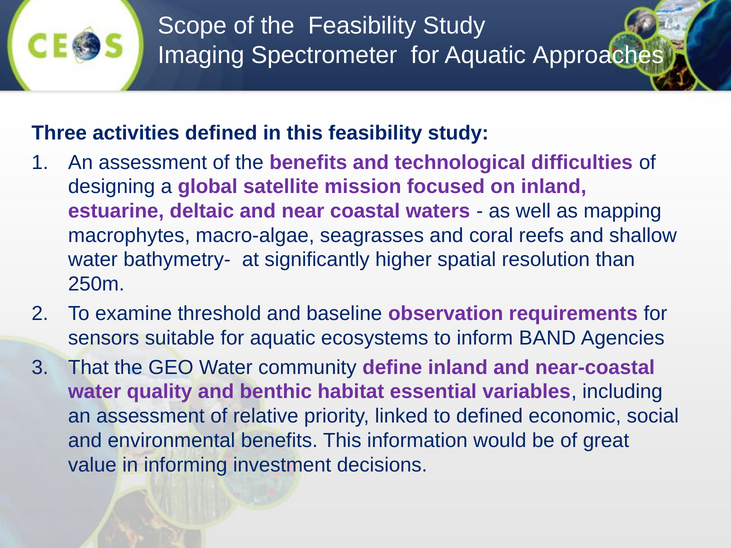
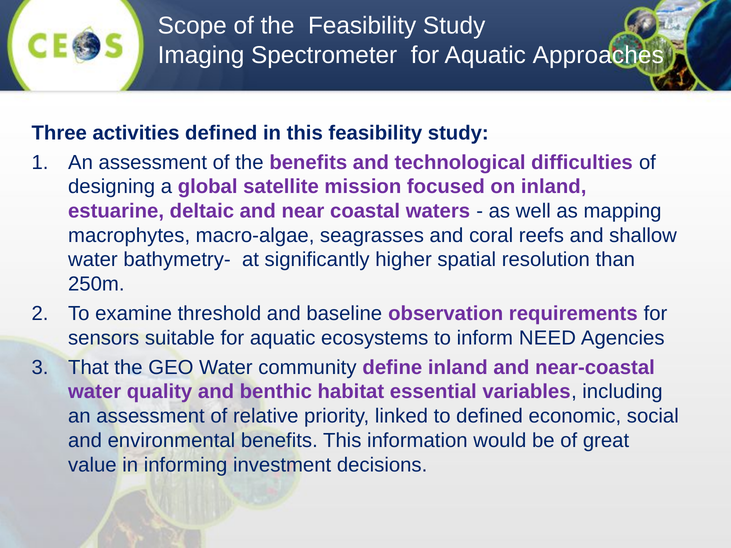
BAND: BAND -> NEED (547, 338)
